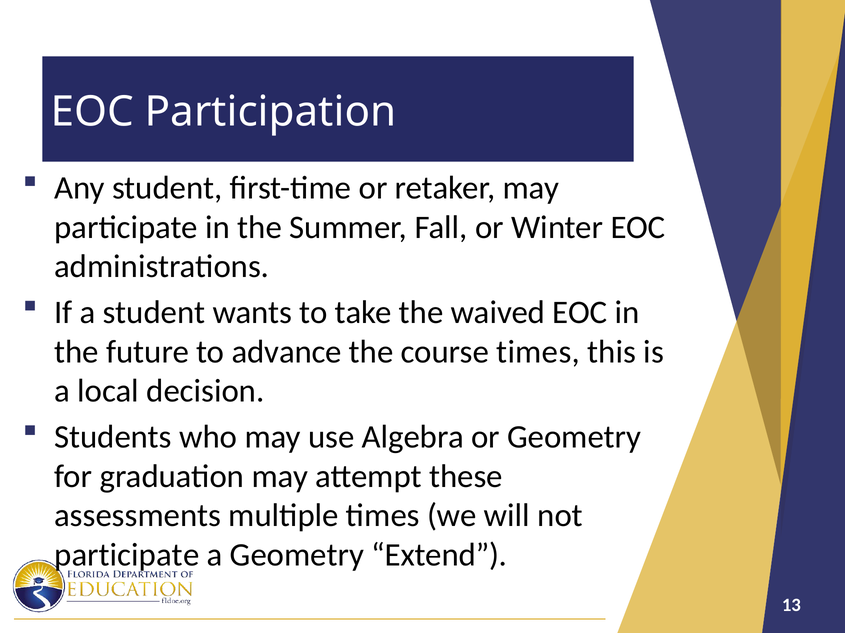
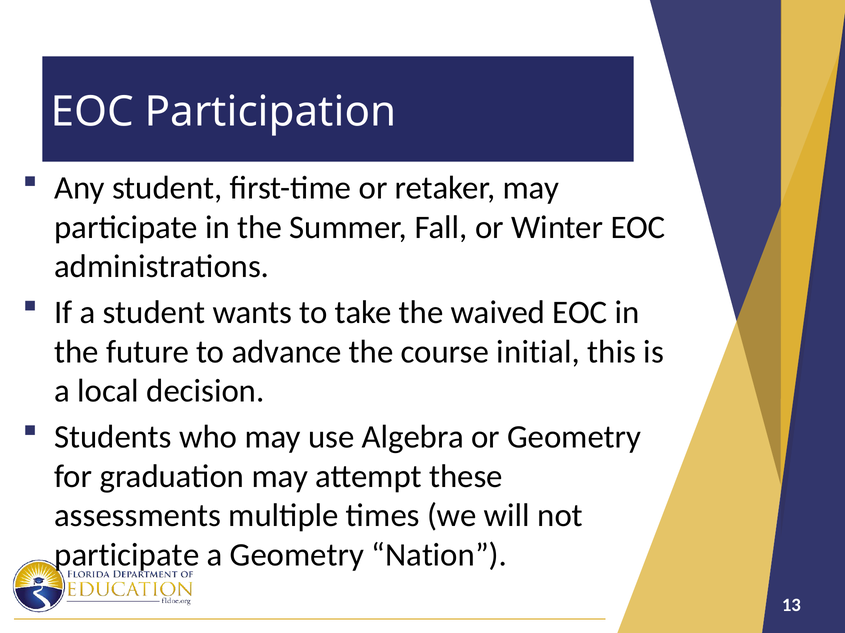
course times: times -> initial (538, 352)
Extend: Extend -> Nation (439, 556)
